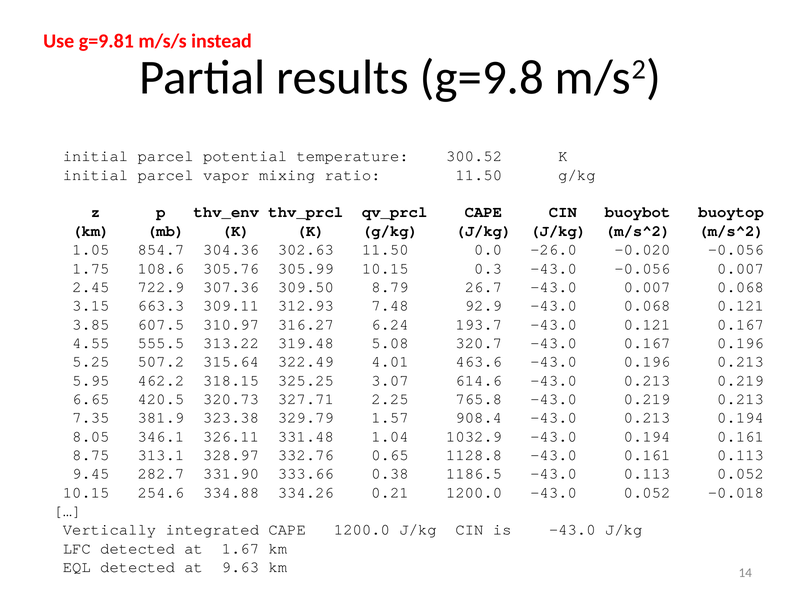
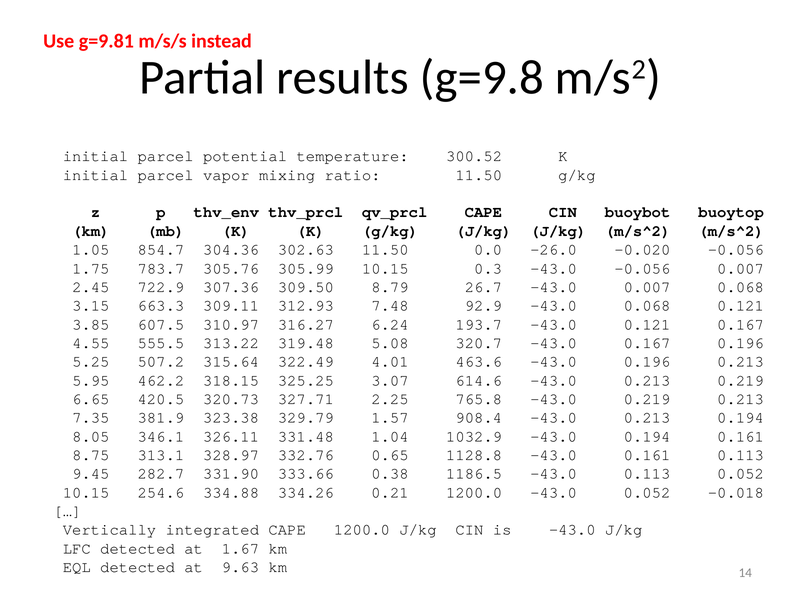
108.6: 108.6 -> 783.7 (161, 268)
